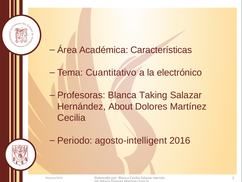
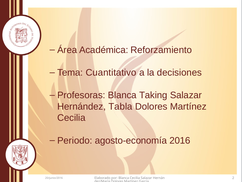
Características: Características -> Reforzamiento (161, 50)
electrónico: electrónico -> decisiones (179, 72)
About: About -> Tabla (120, 106)
agosto-intelligent: agosto-intelligent -> agosto-economía (131, 140)
